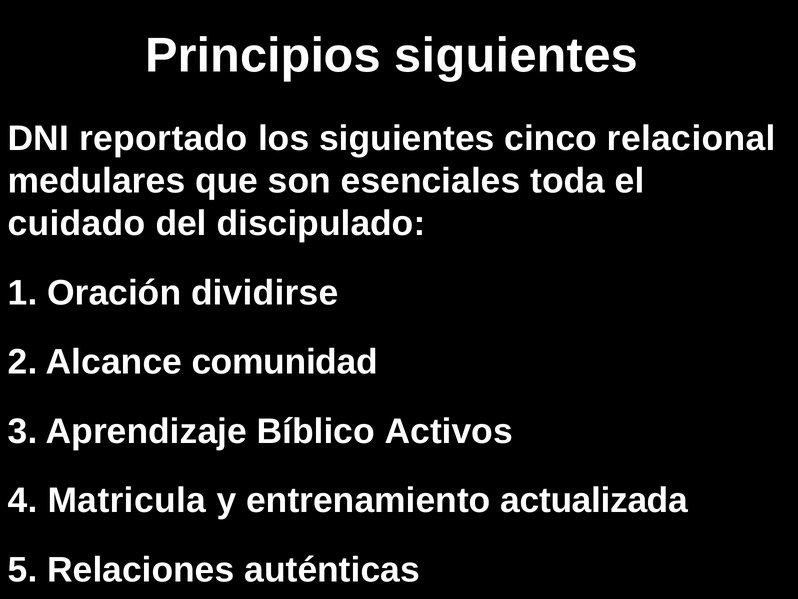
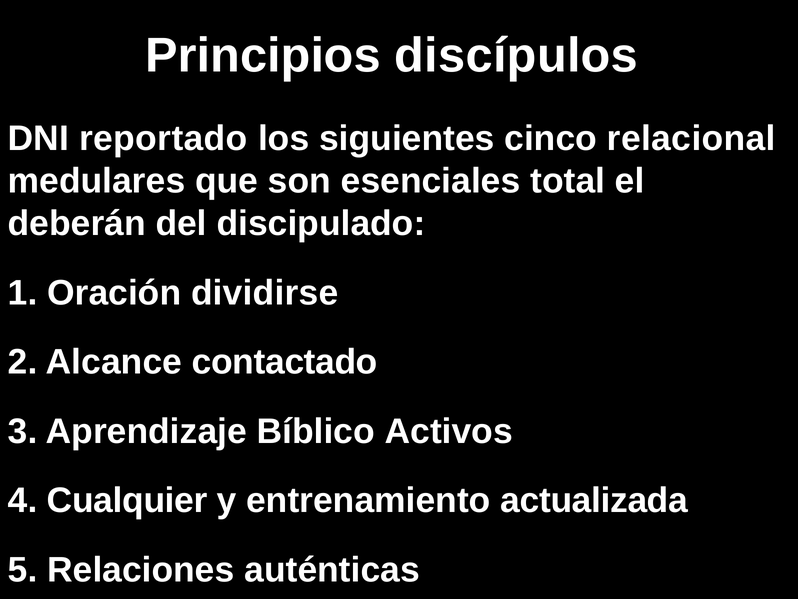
Principios siguientes: siguientes -> discípulos (516, 55)
toda: toda -> total (568, 181)
cuidado: cuidado -> deberán (77, 224)
comunidad: comunidad -> contactado (285, 362)
Matricula: Matricula -> Cualquier (127, 500)
